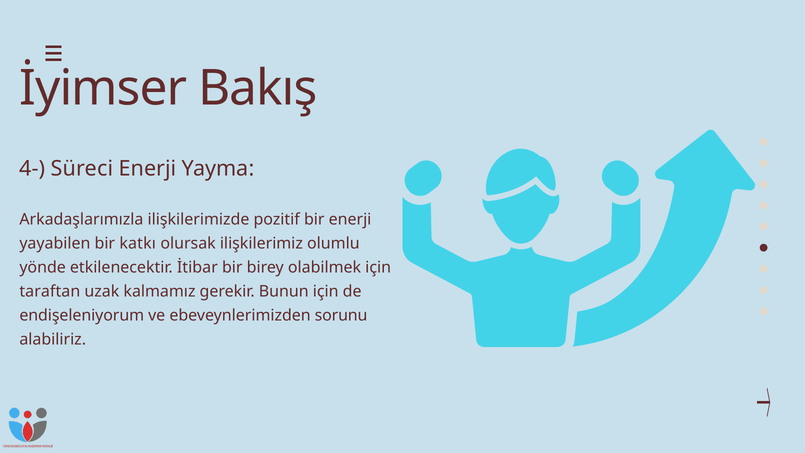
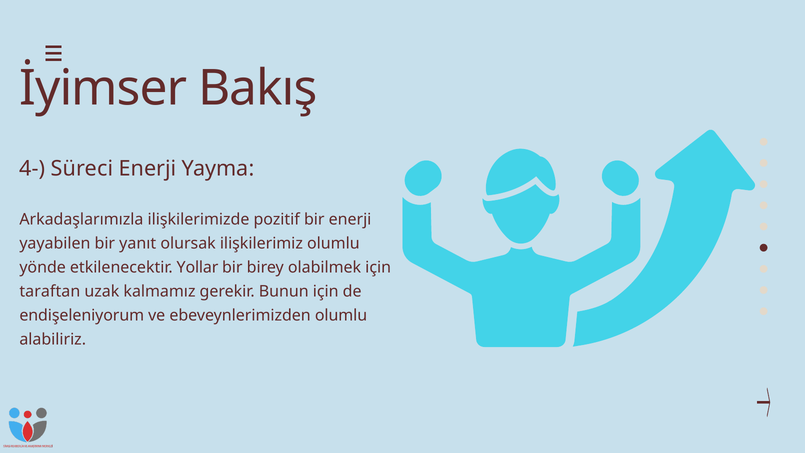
katkı: katkı -> yanıt (138, 243)
İtibar: İtibar -> Yollar (197, 267)
ebeveynlerimizden sorunu: sorunu -> olumlu (341, 315)
